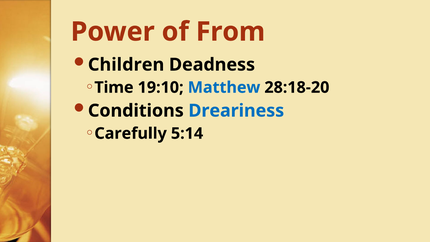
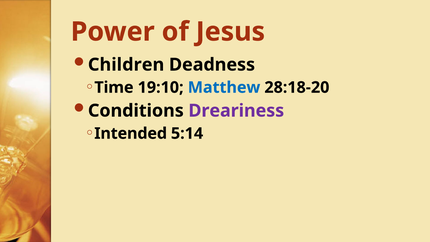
From: From -> Jesus (230, 32)
Dreariness colour: blue -> purple (236, 111)
Carefully: Carefully -> Intended (131, 133)
